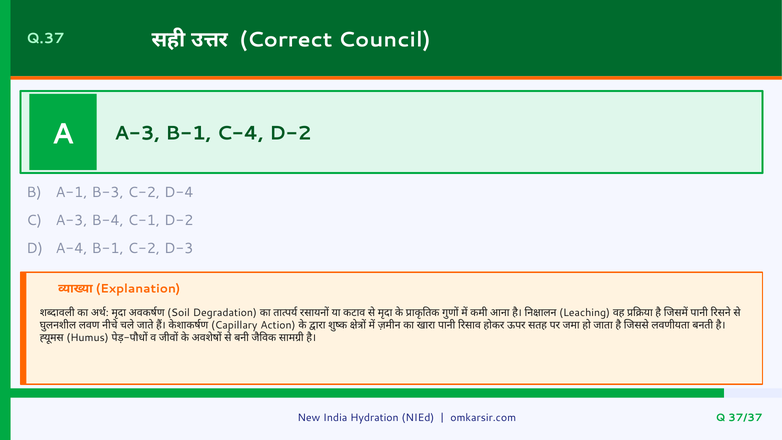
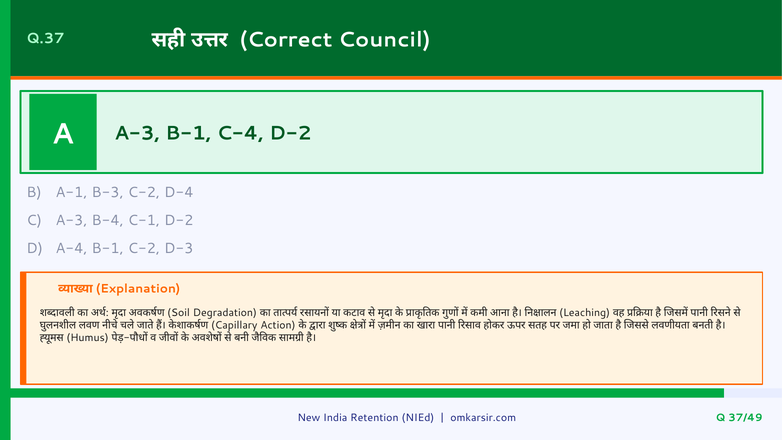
Hydration: Hydration -> Retention (374, 418)
37/37: 37/37 -> 37/49 (745, 418)
